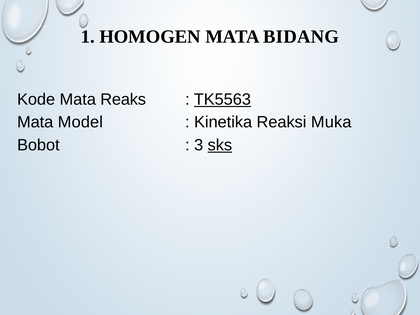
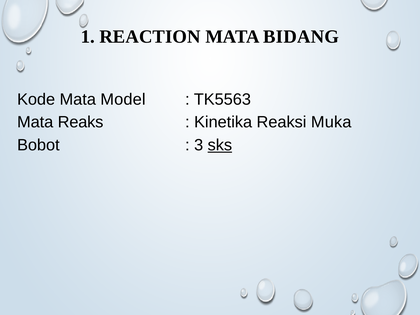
HOMOGEN: HOMOGEN -> REACTION (150, 37)
Reaks: Reaks -> Model (123, 99)
TK5563 underline: present -> none (222, 99)
Model: Model -> Reaks (81, 122)
